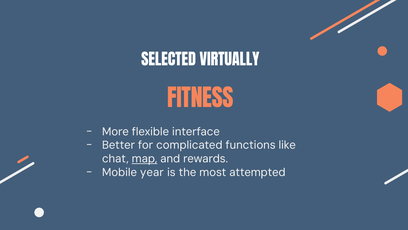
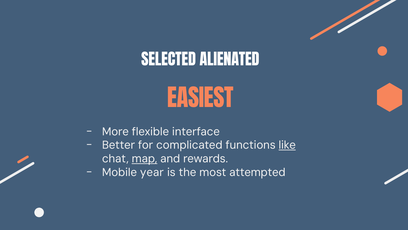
VIRTUALLY: VIRTUALLY -> ALIENATED (229, 60)
FITNESS: FITNESS -> EASIEST (200, 99)
like underline: none -> present (287, 145)
